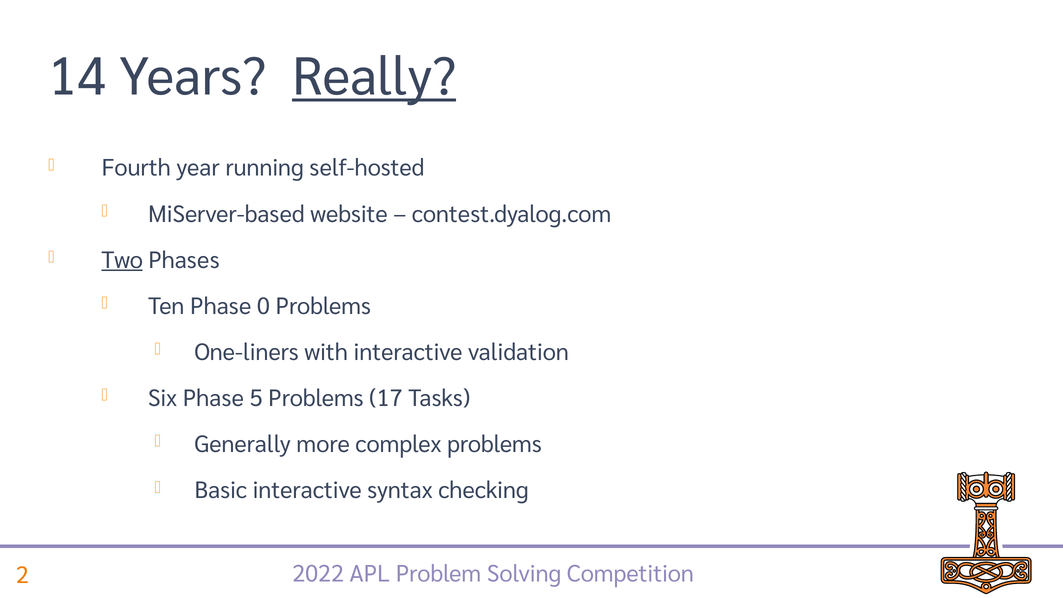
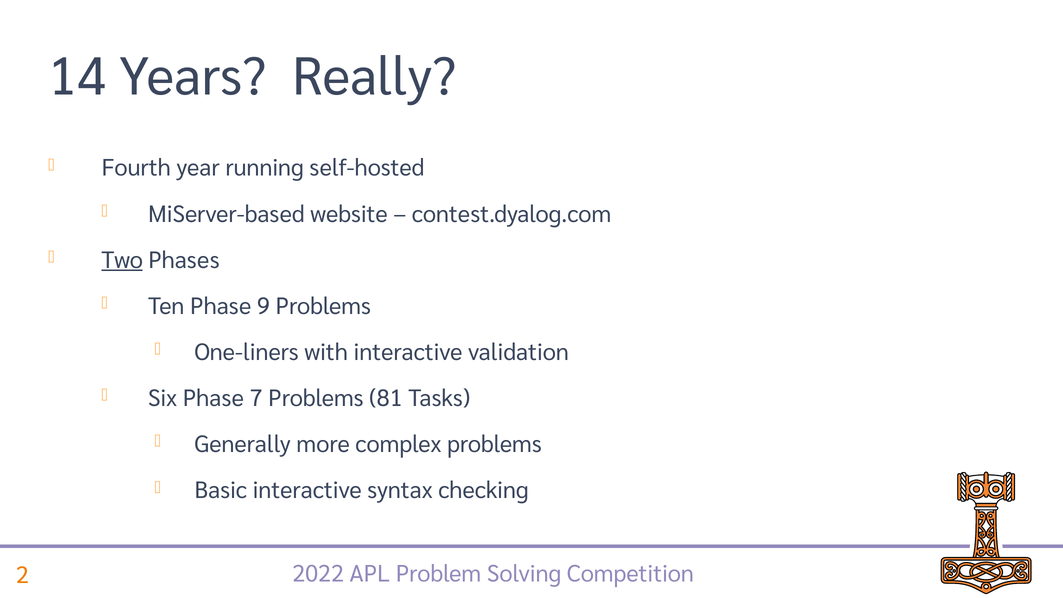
Really underline: present -> none (374, 77)
0: 0 -> 9 (263, 306)
5: 5 -> 7 (256, 398)
17: 17 -> 81 (386, 398)
